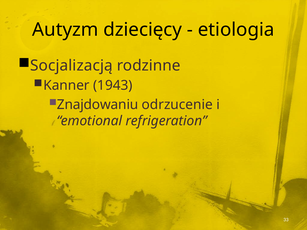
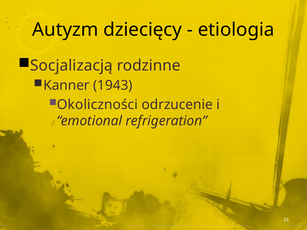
Znajdowaniu: Znajdowaniu -> Okoliczności (97, 105)
